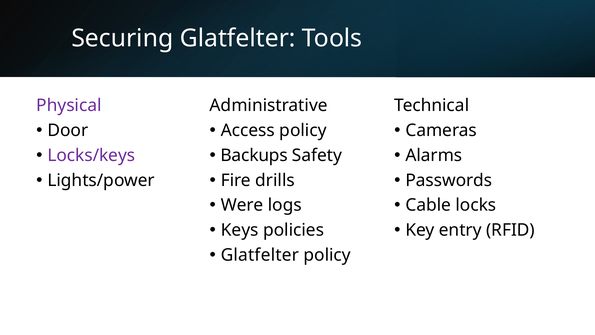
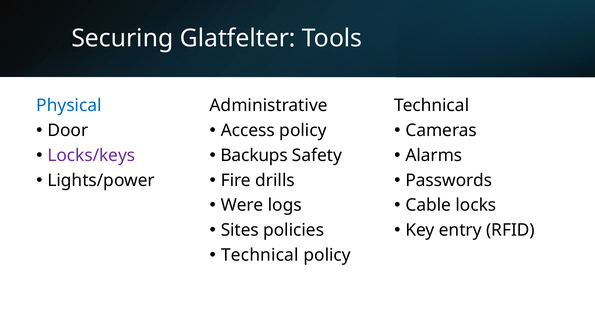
Physical colour: purple -> blue (69, 105)
Keys: Keys -> Sites (240, 230)
Glatfelter: Glatfelter -> Technical (260, 255)
